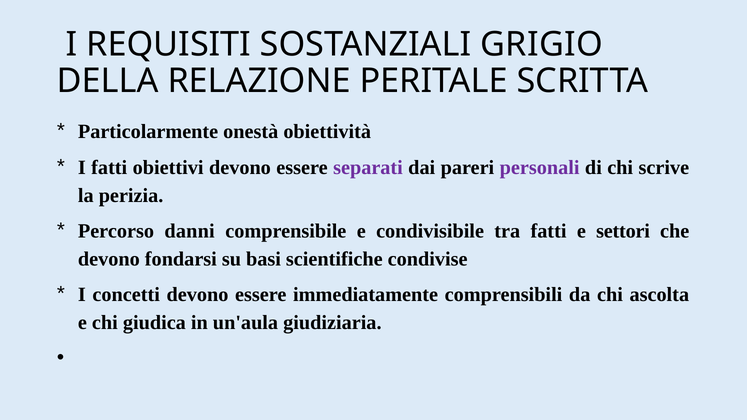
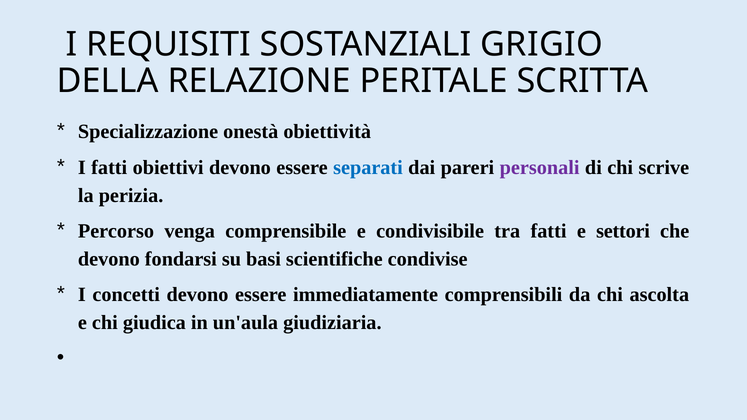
Particolarmente: Particolarmente -> Specializzazione (148, 132)
separati colour: purple -> blue (368, 168)
danni: danni -> venga (190, 231)
